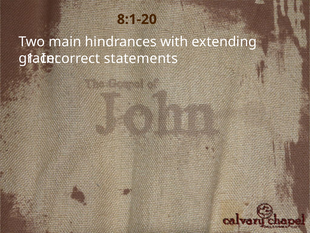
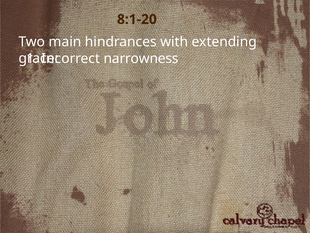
statements: statements -> narrowness (141, 58)
